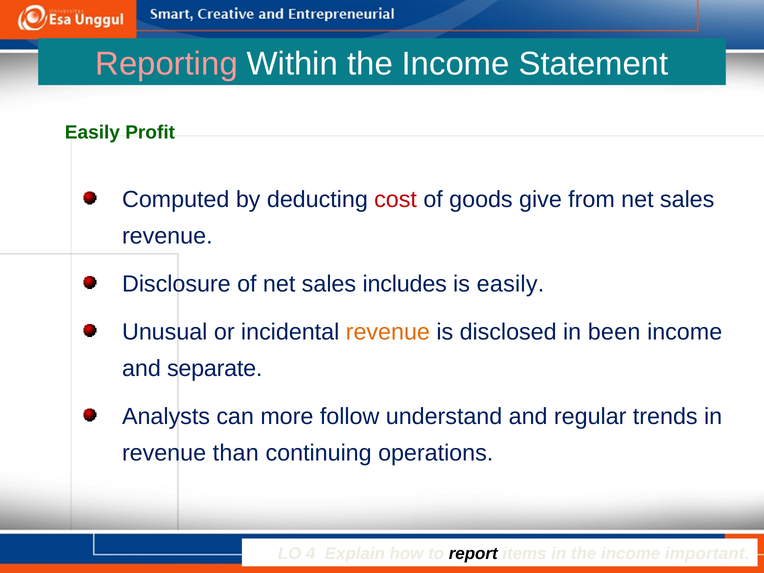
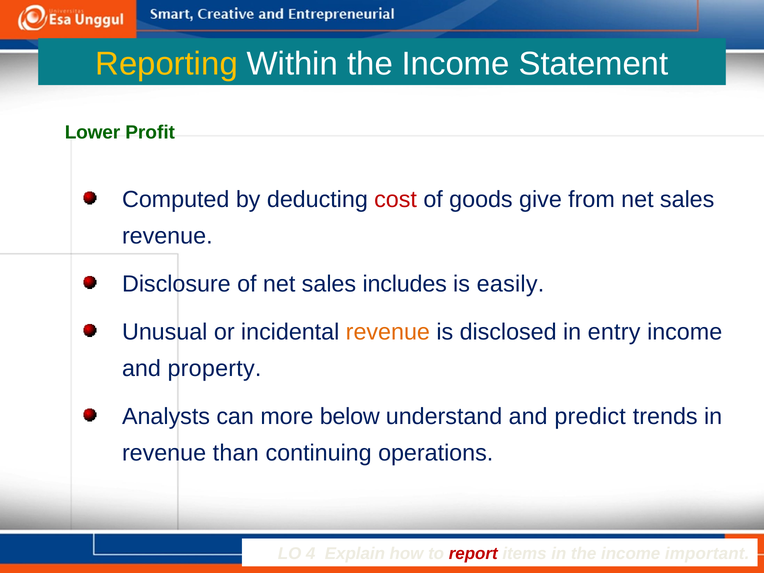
Reporting colour: pink -> yellow (167, 64)
Easily: Easily -> Lower (92, 132)
been: been -> entry (614, 332)
separate: separate -> property (214, 369)
follow: follow -> below (350, 417)
regular: regular -> predict (590, 417)
report colour: black -> red (473, 554)
